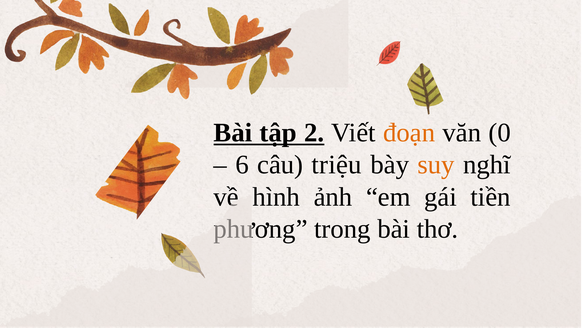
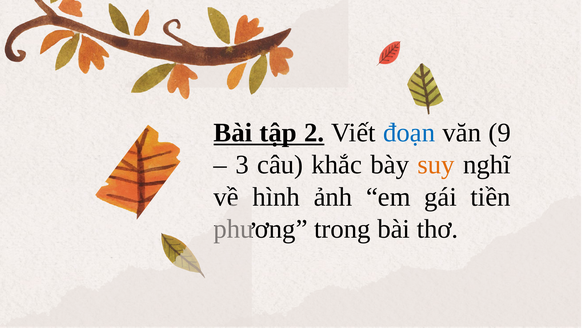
đoạn colour: orange -> blue (409, 133)
0: 0 -> 9 (500, 133)
6: 6 -> 3 (242, 165)
triệu: triệu -> khắc (337, 165)
